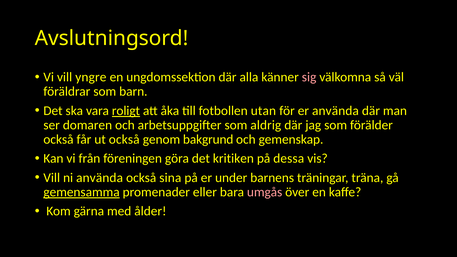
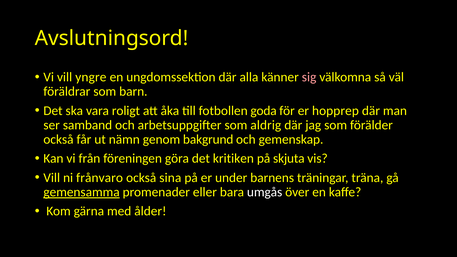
roligt underline: present -> none (126, 111)
utan: utan -> goda (264, 111)
er använda: använda -> hopprep (335, 111)
domaren: domaren -> samband (87, 125)
ut också: också -> nämn (124, 139)
dessa: dessa -> skjuta (289, 159)
ni använda: använda -> frånvaro (100, 178)
umgås colour: pink -> white (265, 192)
